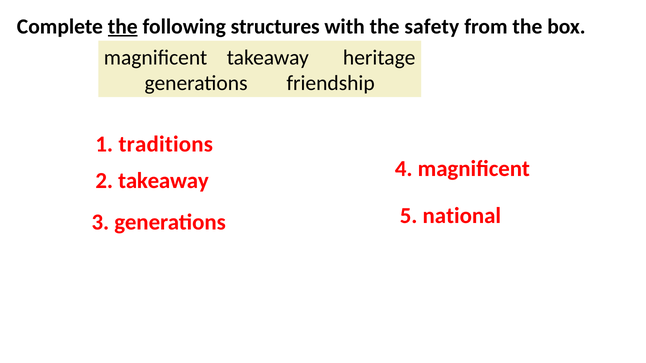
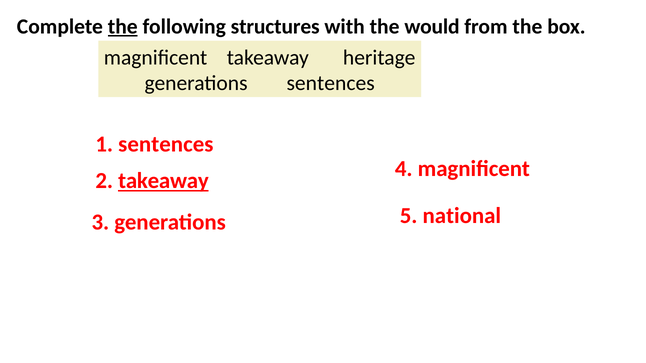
safety: safety -> would (432, 27)
generations friendship: friendship -> sentences (331, 83)
1 traditions: traditions -> sentences (166, 144)
takeaway underline: none -> present (163, 181)
